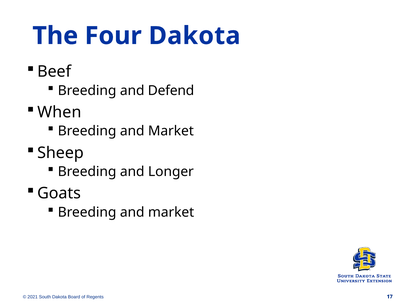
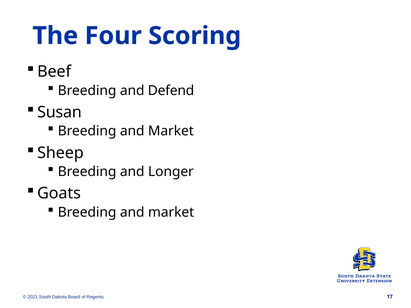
Four Dakota: Dakota -> Scoring (195, 36)
When: When -> Susan (59, 112)
